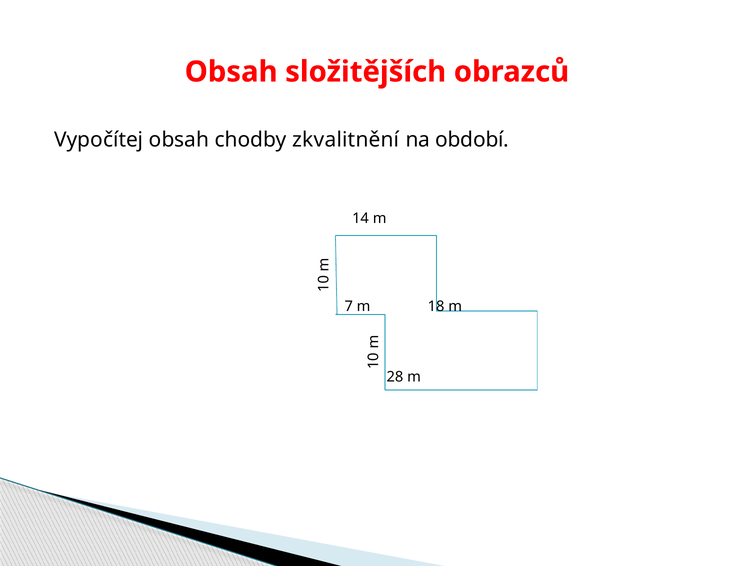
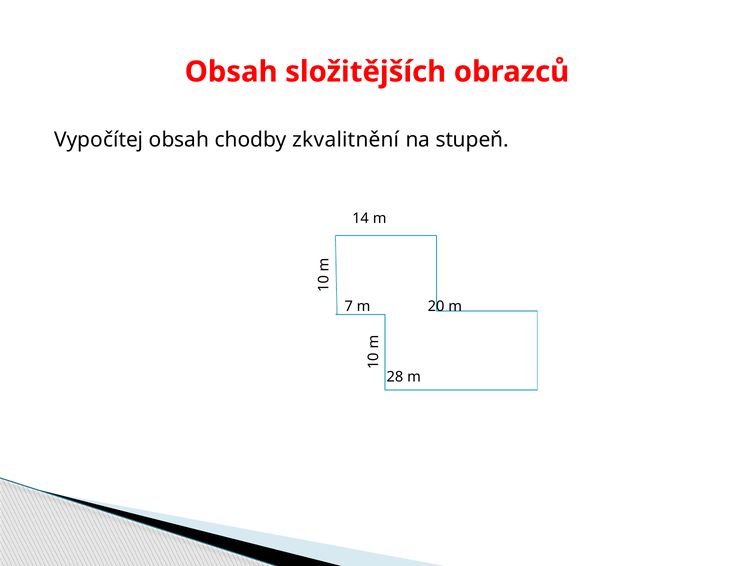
období: období -> stupeň (472, 140)
18: 18 -> 20 (436, 306)
